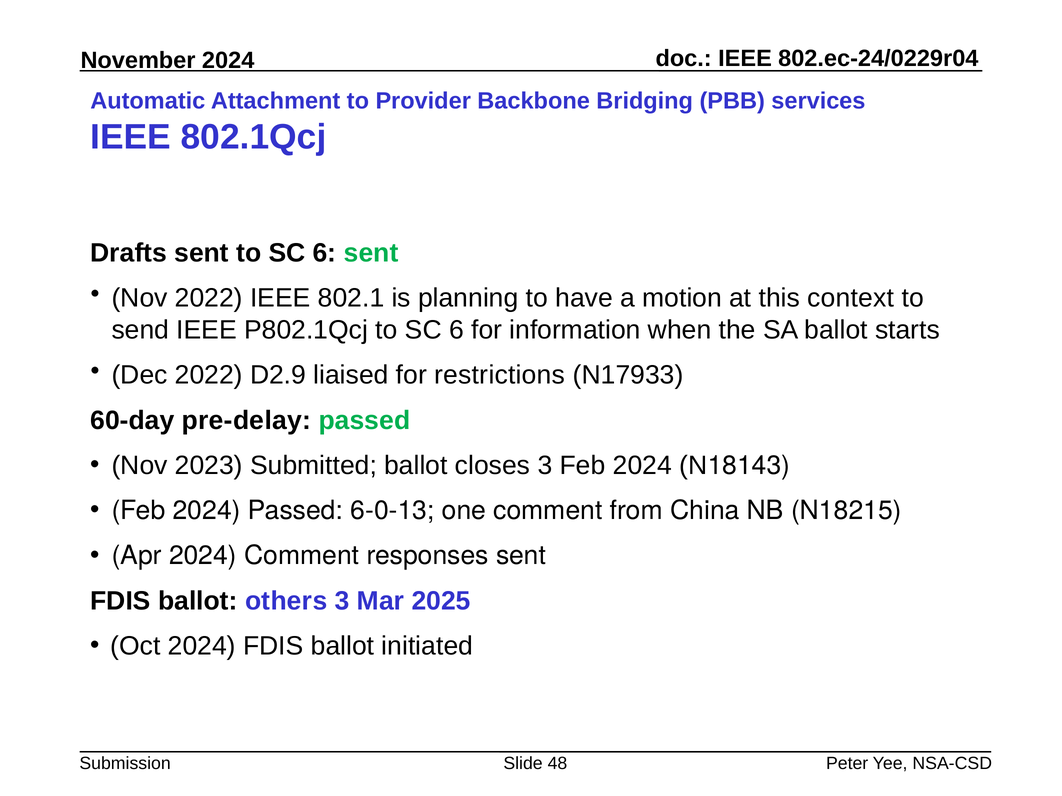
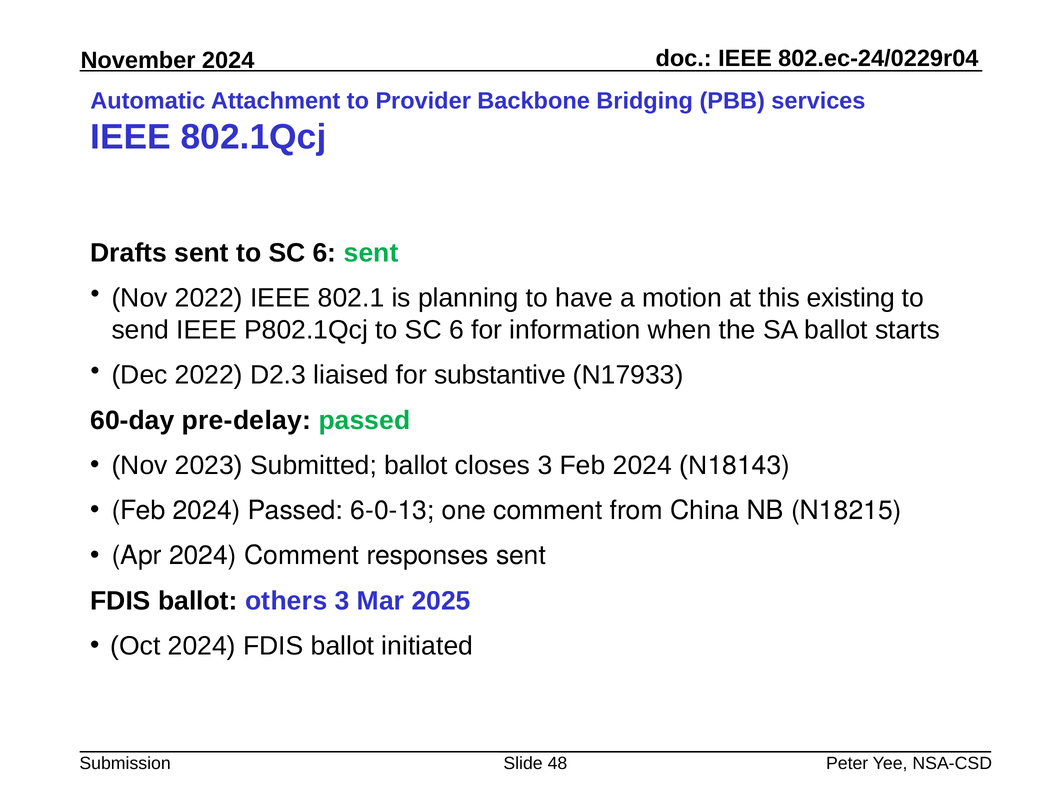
context: context -> existing (851, 298)
D2.9: D2.9 -> D2.3 (278, 375)
restrictions: restrictions -> substantive (500, 375)
